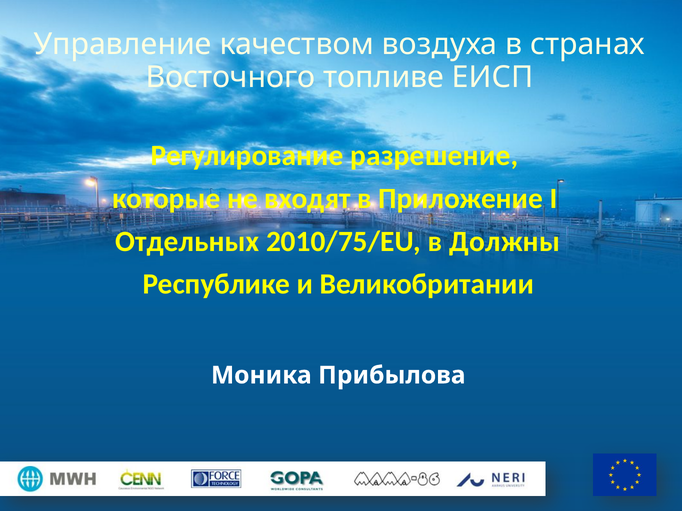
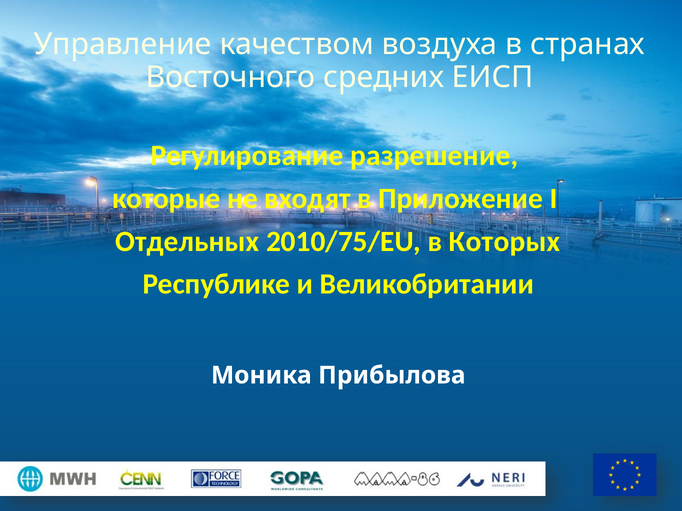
топливе: топливе -> средних (384, 77)
Должны: Должны -> Которых (505, 242)
